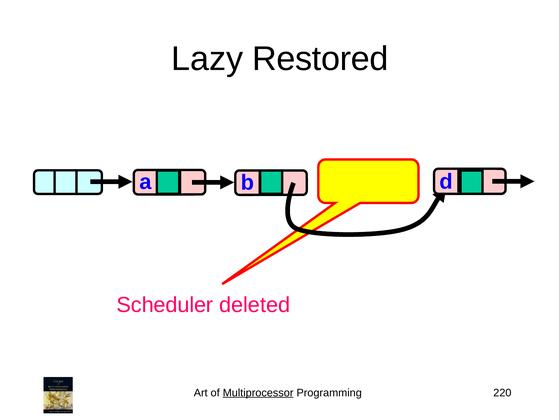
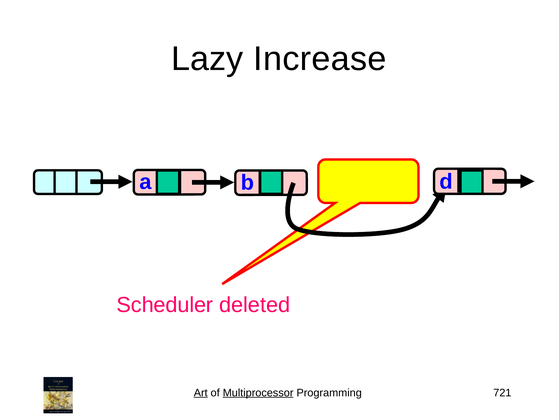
Restored: Restored -> Increase (320, 59)
Art underline: none -> present (201, 392)
220: 220 -> 721 (502, 392)
